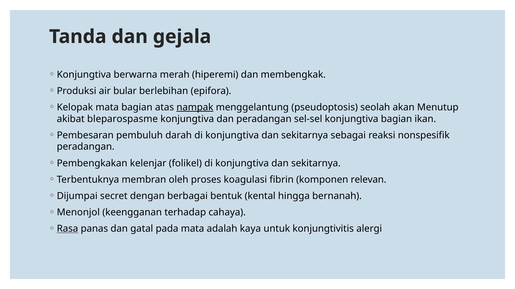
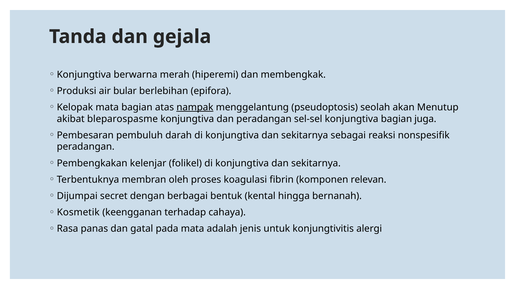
ikan: ikan -> juga (425, 119)
Menonjol: Menonjol -> Kosmetik (78, 213)
Rasa underline: present -> none (67, 229)
kaya: kaya -> jenis (250, 229)
